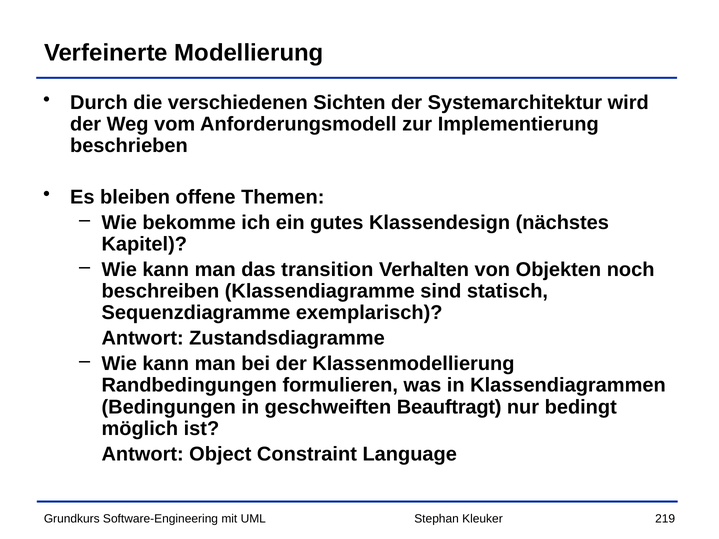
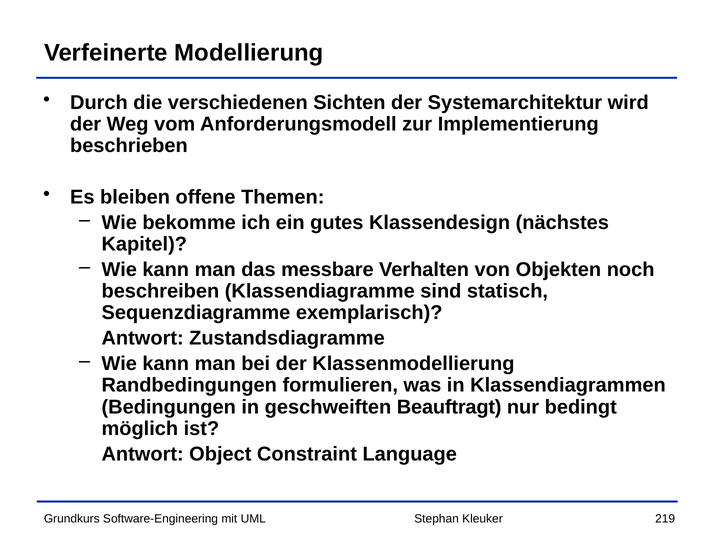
transition: transition -> messbare (327, 270)
